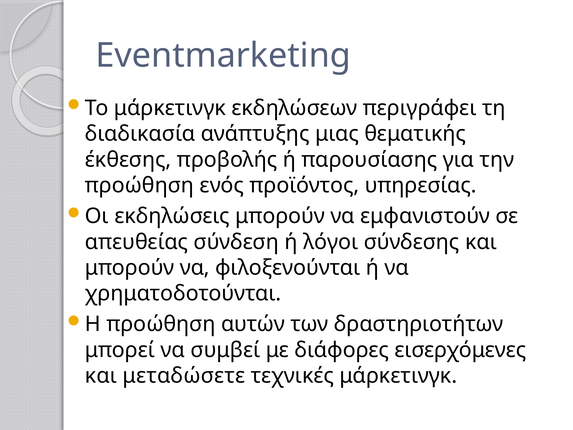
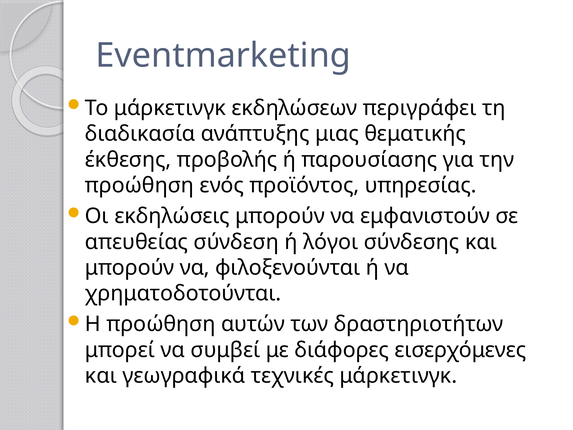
μεταδώσετε: μεταδώσετε -> γεωγραφικά (184, 376)
